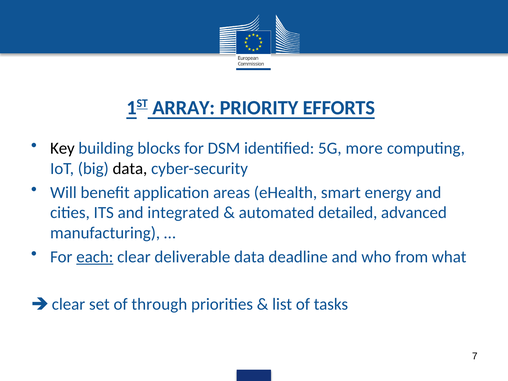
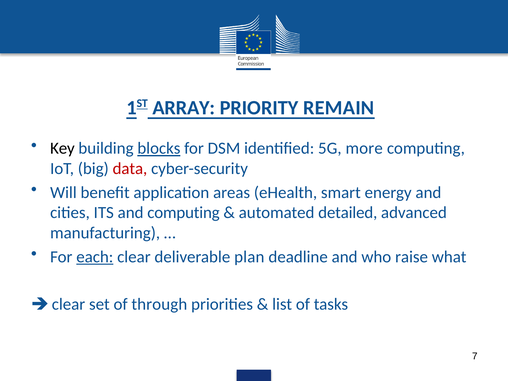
EFFORTS: EFFORTS -> REMAIN (339, 108)
blocks underline: none -> present (159, 148)
data colour: black -> red (130, 169)
and integrated: integrated -> computing (183, 213)
deliverable data: data -> plan (249, 257)
from: from -> raise (412, 257)
